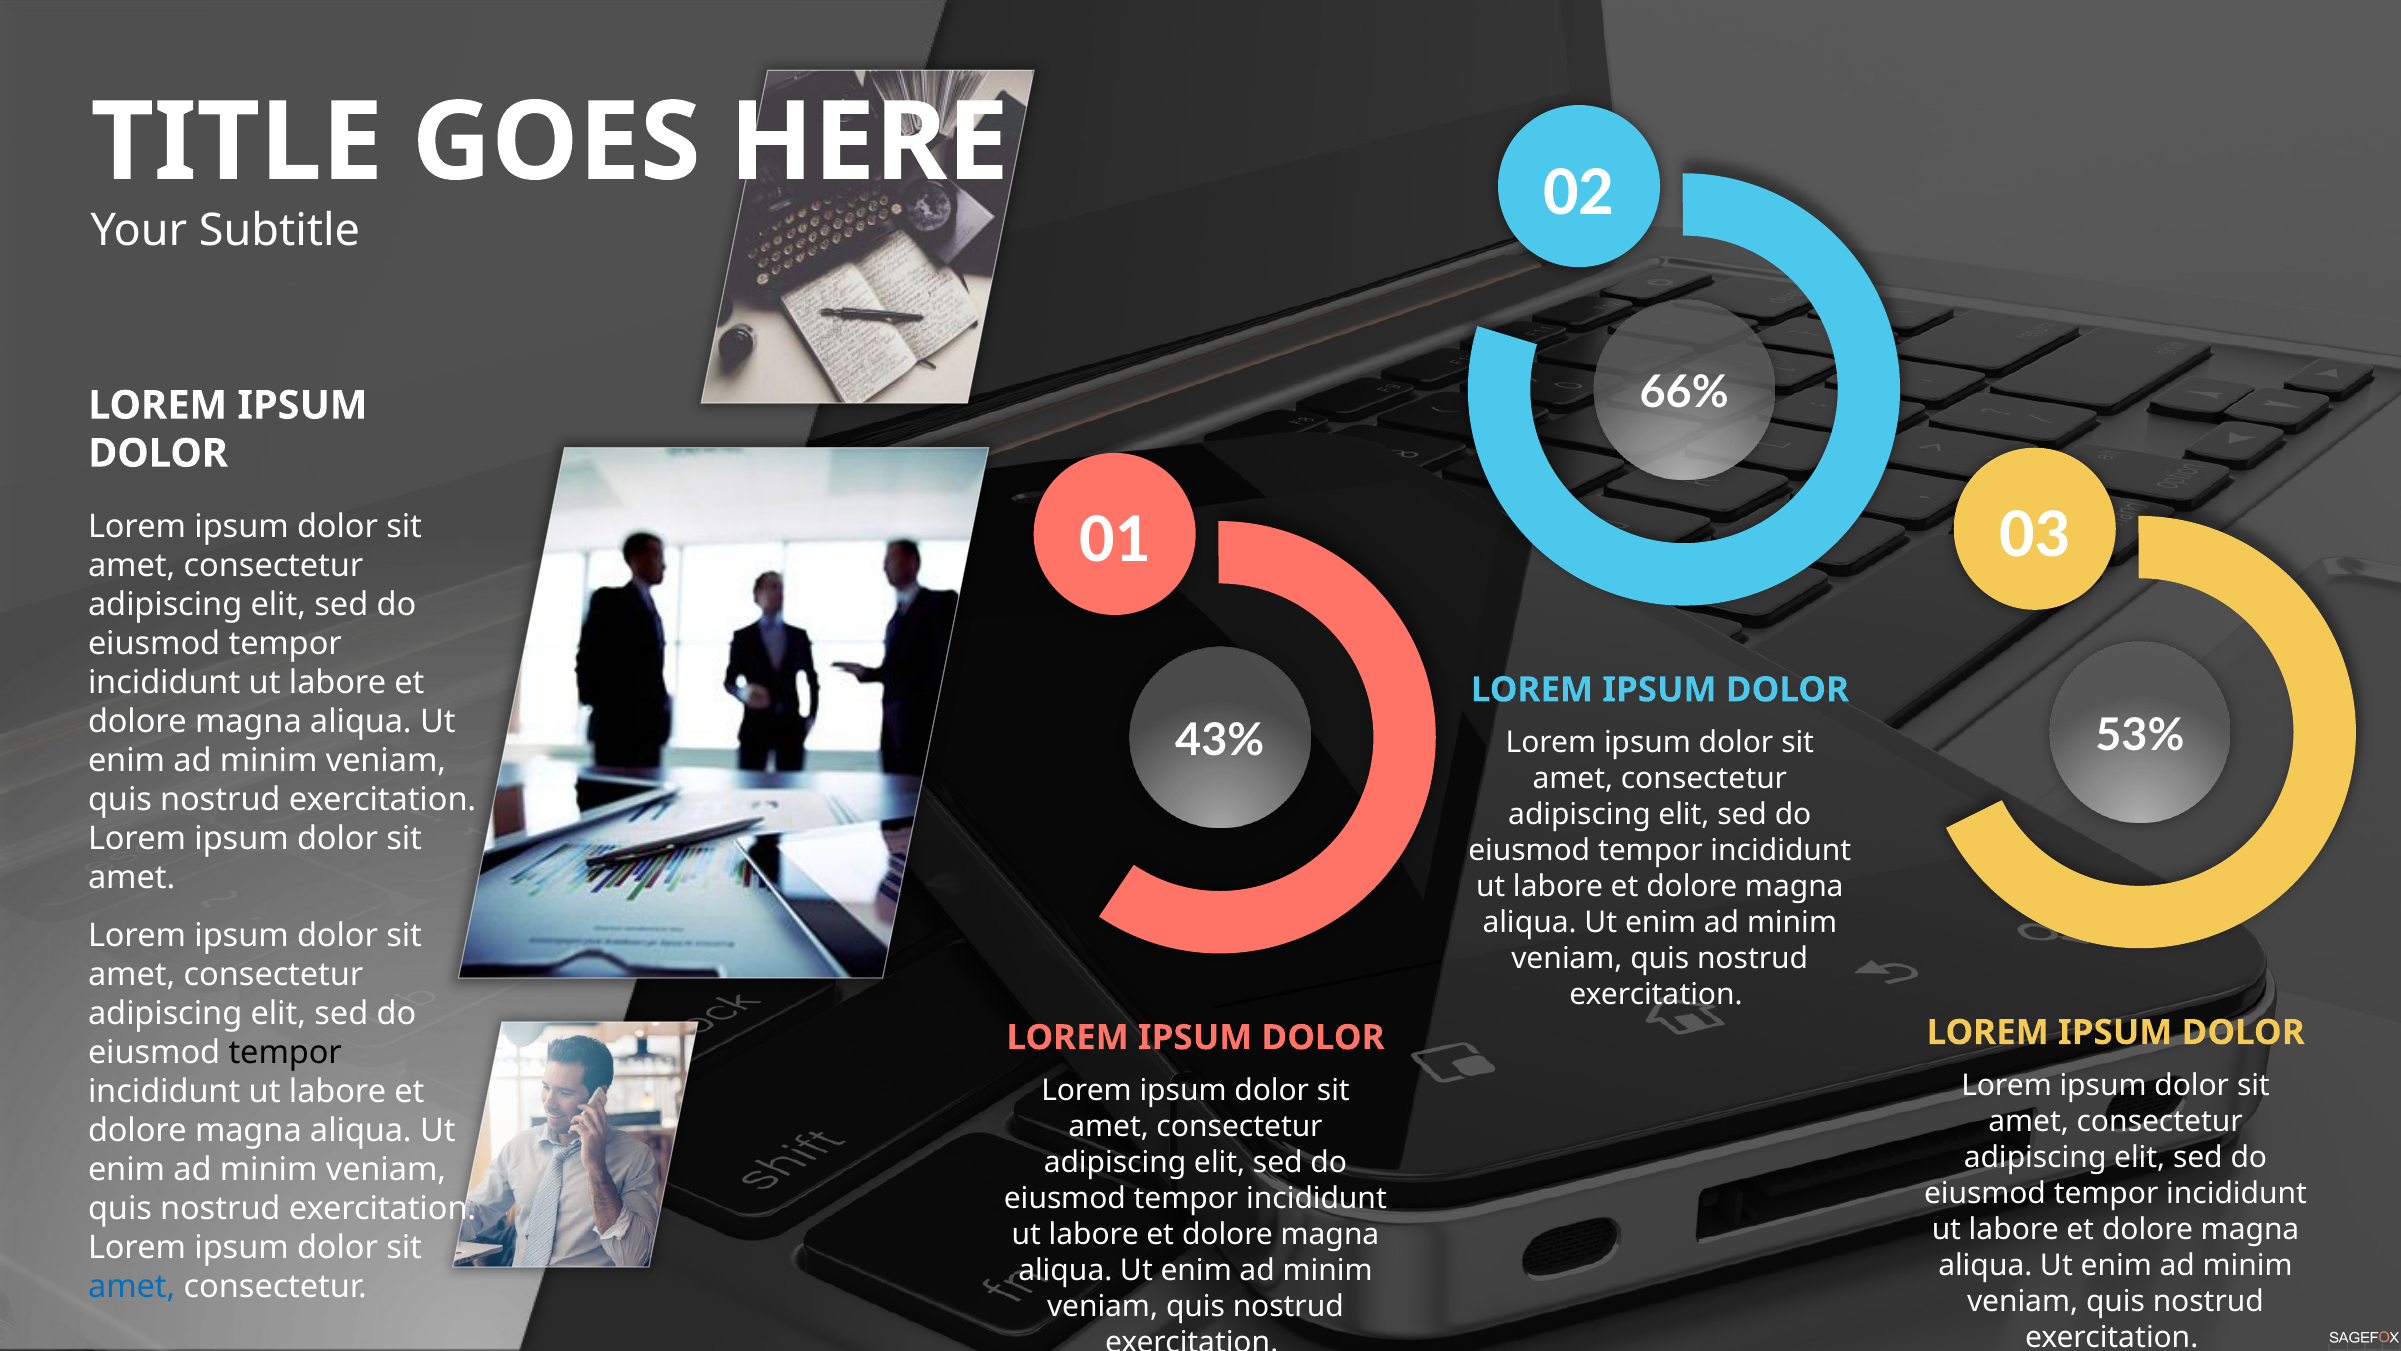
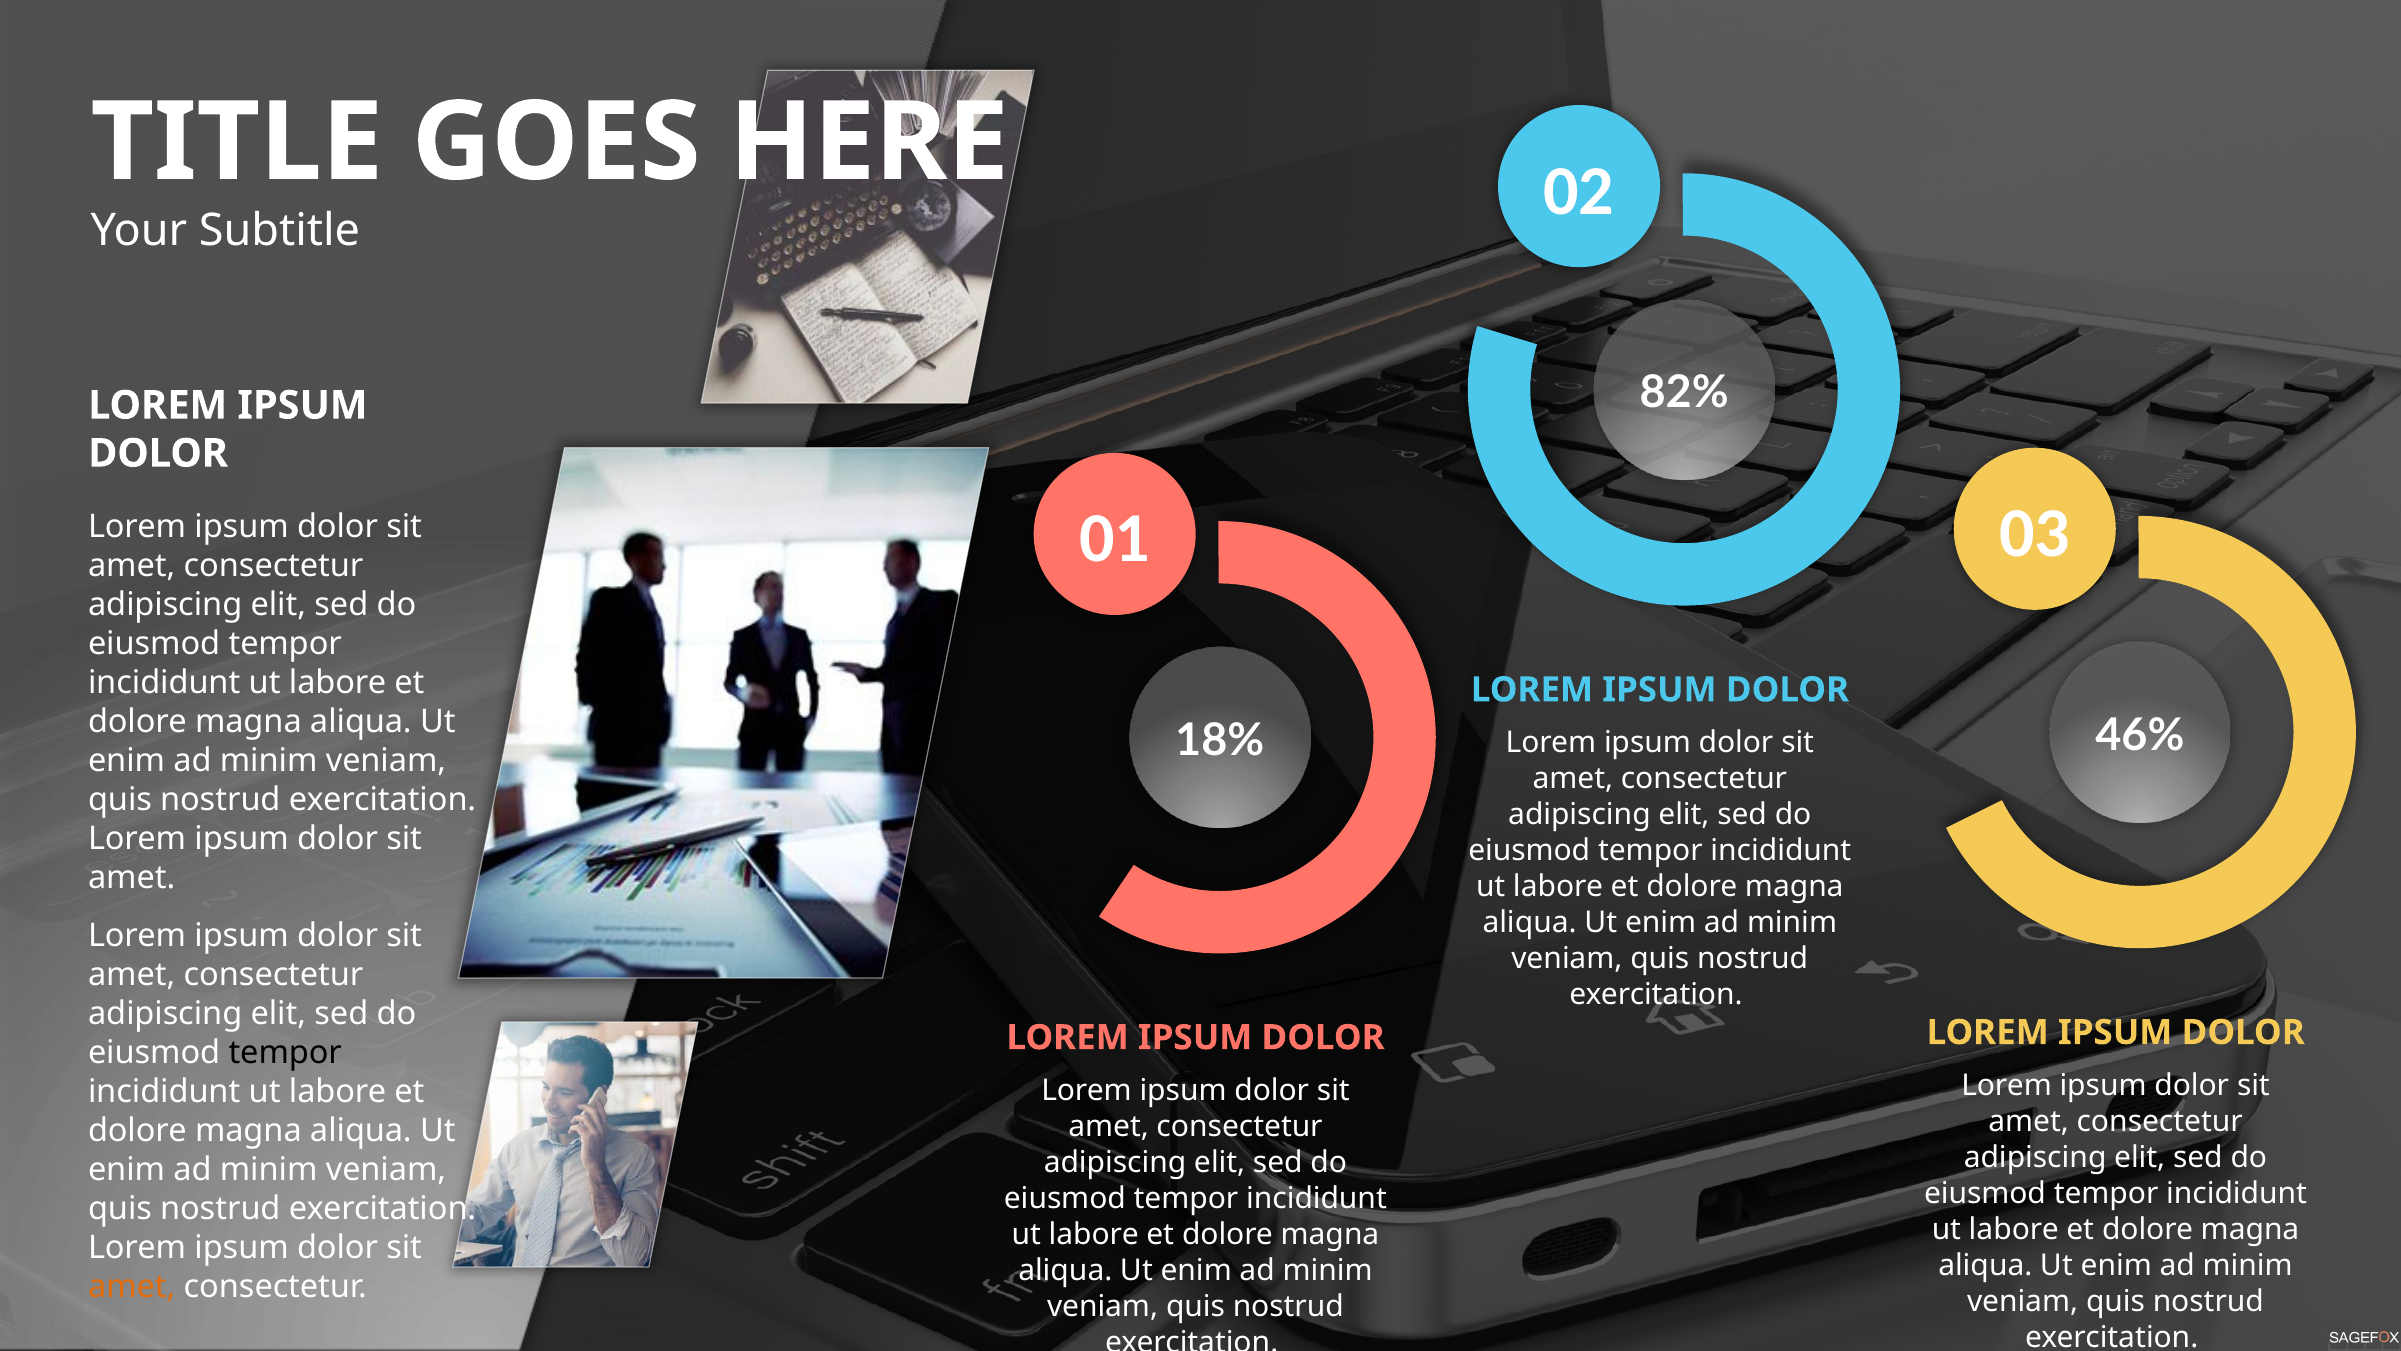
66%: 66% -> 82% (1684, 392)
53%: 53% -> 46% (2140, 735)
43%: 43% -> 18% (1220, 740)
amet colour: blue -> orange (132, 1287)
